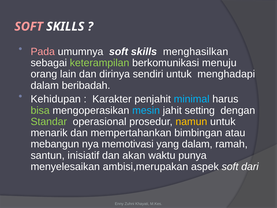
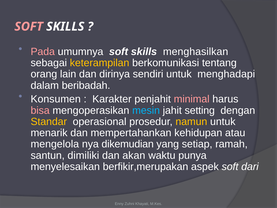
keterampilan colour: light green -> yellow (100, 63)
menuju: menuju -> tentang (219, 63)
Kehidupan: Kehidupan -> Konsumen (56, 99)
minimal colour: light blue -> pink (192, 99)
bisa colour: light green -> pink (40, 110)
Standar colour: light green -> yellow (49, 121)
bimbingan: bimbingan -> kehidupan (198, 133)
mebangun: mebangun -> mengelola (55, 144)
memotivasi: memotivasi -> dikemudian (128, 144)
yang dalam: dalam -> setiap (197, 144)
inisiatif: inisiatif -> dimiliki (83, 155)
ambisi,merupakan: ambisi,merupakan -> berfikir,merupakan (145, 166)
